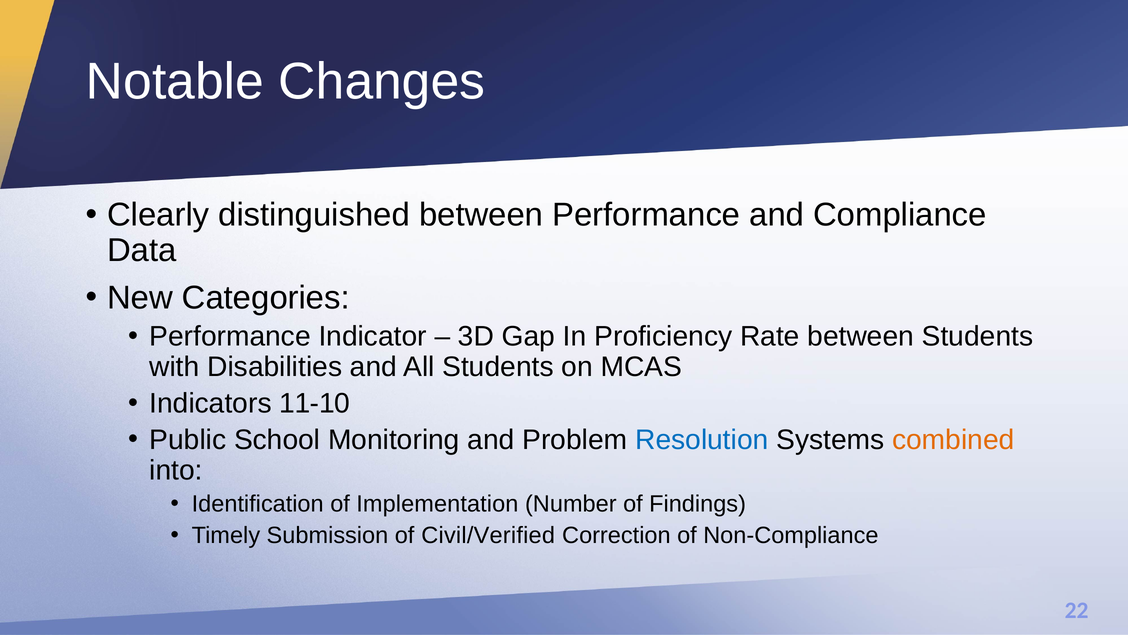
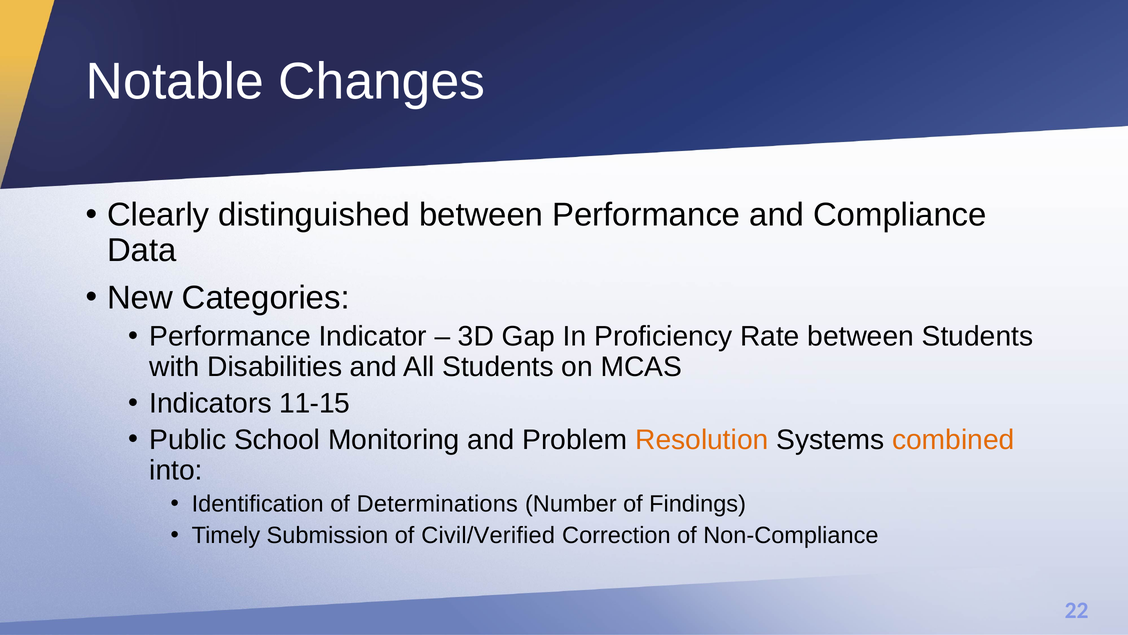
11-10: 11-10 -> 11-15 (315, 403)
Resolution colour: blue -> orange (702, 439)
Implementation: Implementation -> Determinations (437, 504)
